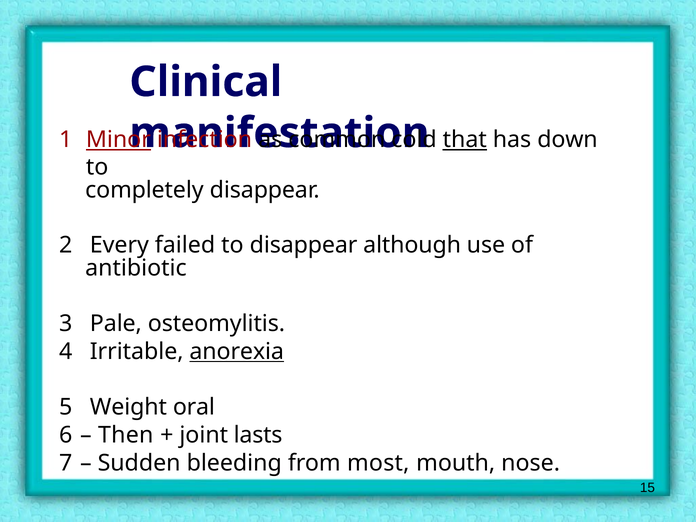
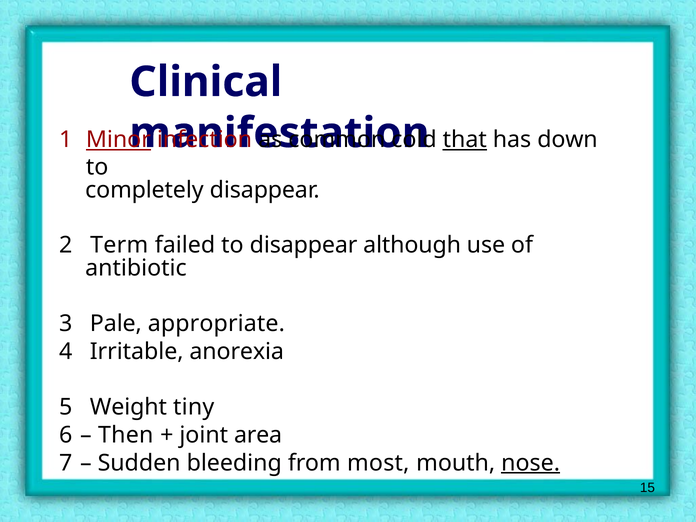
Every: Every -> Term (119, 245)
osteomylitis: osteomylitis -> appropriate (216, 324)
anorexia underline: present -> none (237, 352)
oral: oral -> tiny (194, 407)
lasts: lasts -> area (258, 435)
nose underline: none -> present (531, 463)
